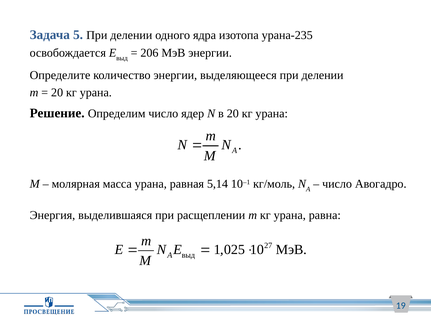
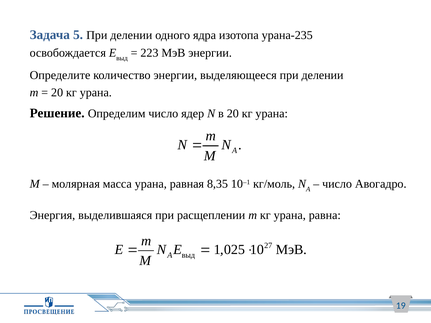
206: 206 -> 223 (149, 53)
5,14: 5,14 -> 8,35 (217, 184)
